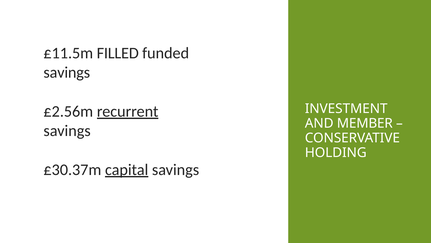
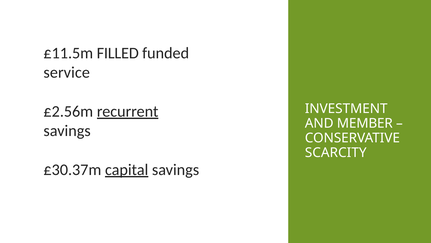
savings: savings -> service (67, 72)
HOLDING: HOLDING -> SCARCITY (336, 152)
